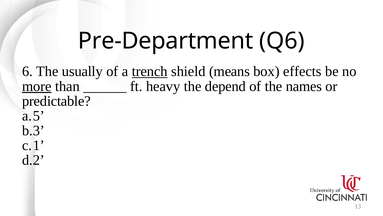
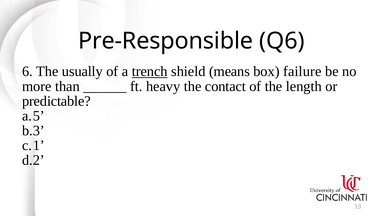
Pre-Department: Pre-Department -> Pre-Responsible (166, 41)
effects: effects -> failure (302, 71)
more underline: present -> none (37, 86)
depend: depend -> contact (225, 86)
names: names -> length (304, 86)
